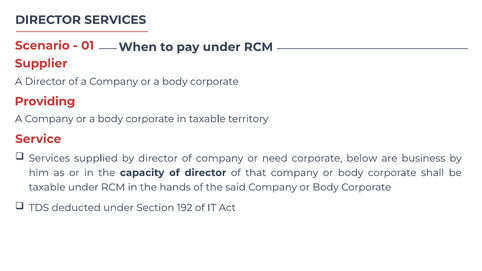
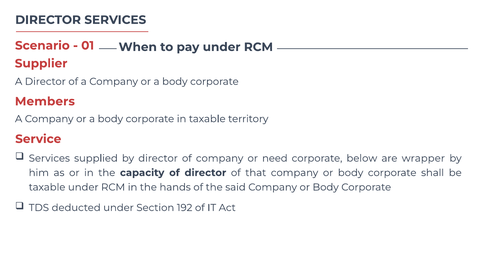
Providing: Providing -> Members (45, 101)
business: business -> wrapper (423, 158)
